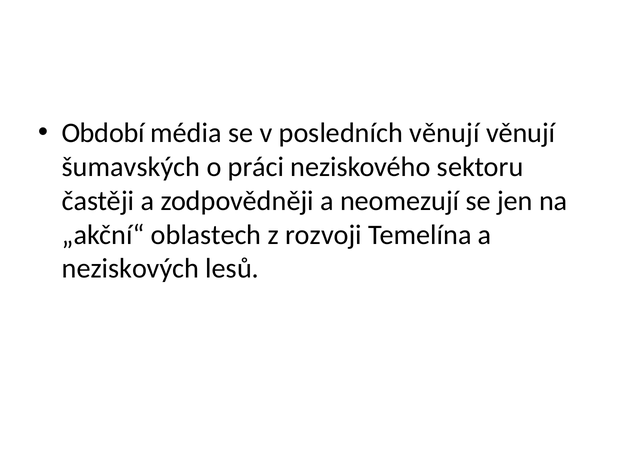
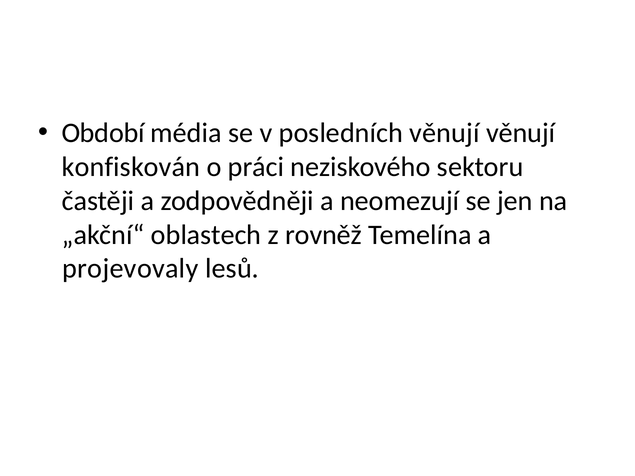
šumavských: šumavských -> konfiskován (131, 167)
rozvoji: rozvoji -> rovněž (324, 235)
neziskových: neziskových -> projevovaly (130, 269)
